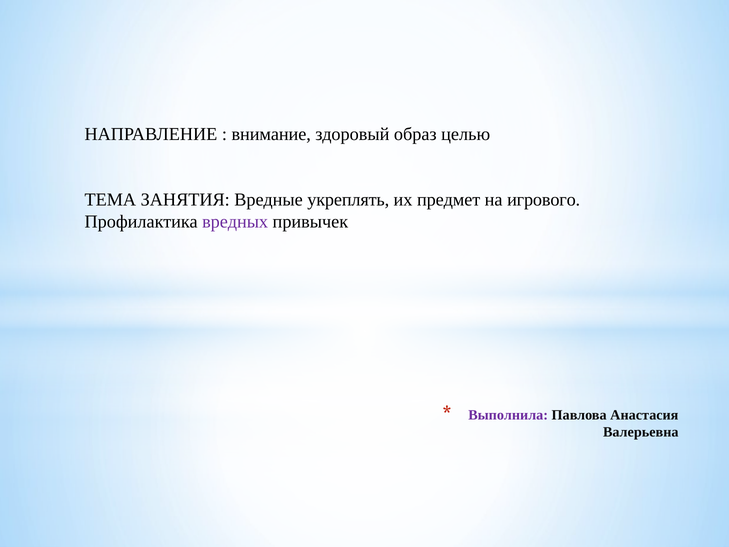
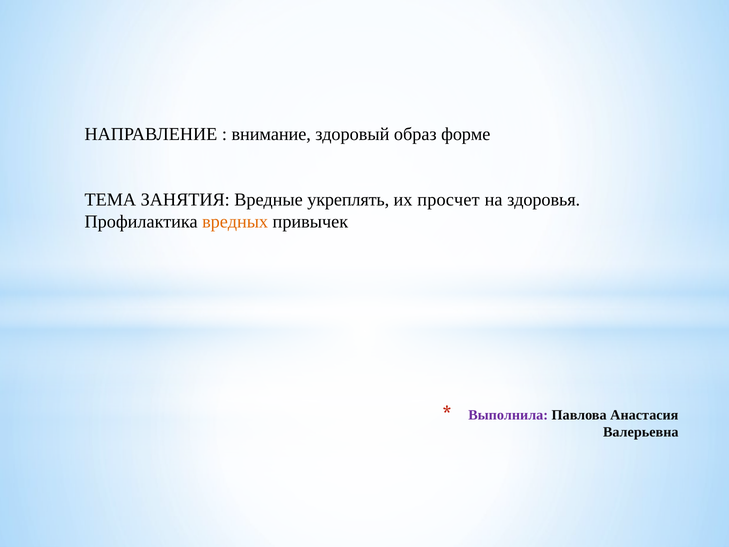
целью: целью -> форме (466, 134)
предмет: предмет -> просчет (449, 200)
игрового: игрового -> здоровья (544, 200)
вредных colour: purple -> orange (235, 222)
